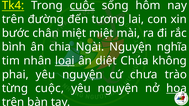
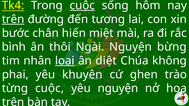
trên underline: none -> present (13, 19)
chân miệt: miệt -> hiến (74, 33)
chia: chia -> thôi (60, 47)
nghĩa: nghĩa -> bừng (172, 47)
phai yêu nguyện: nguyện -> khuyên (82, 75)
chưa: chưa -> ghen (144, 75)
hoa underline: present -> none (177, 89)
